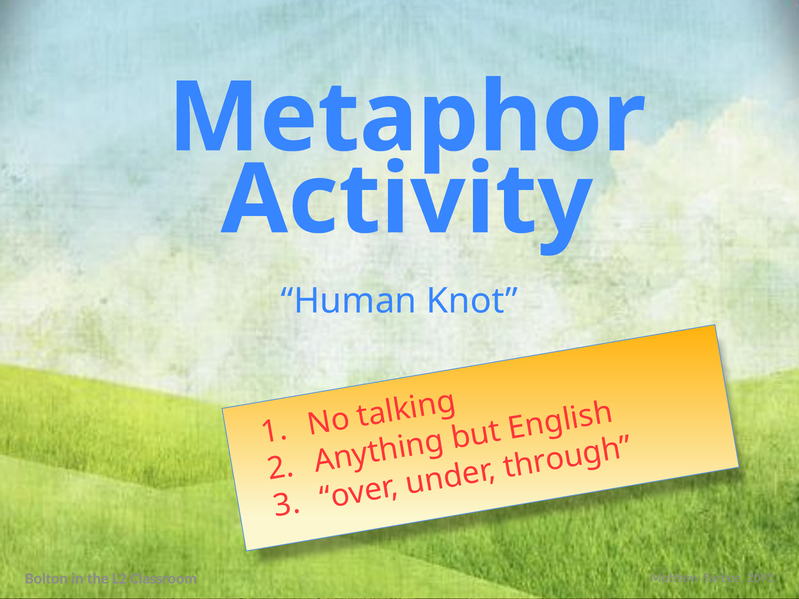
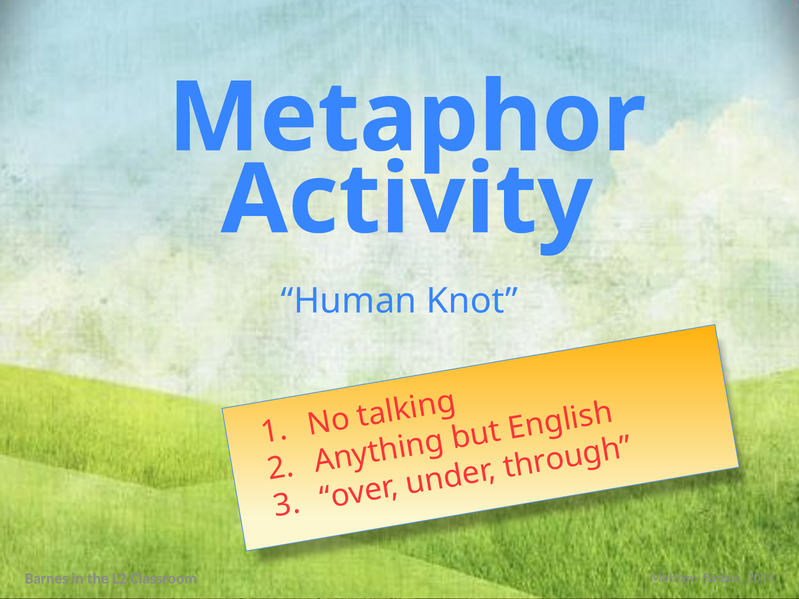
Bolton: Bolton -> Barnes (47, 579)
2093: 2093 -> 2014 (760, 578)
